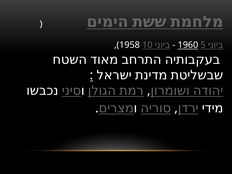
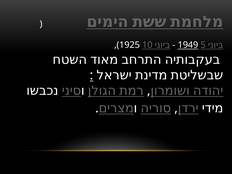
1958: 1958 -> 1925 (130, 45)
1960: 1960 -> 1949 (188, 45)
